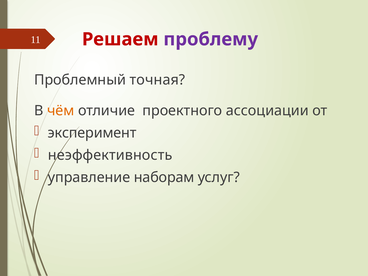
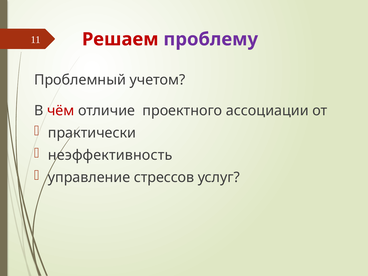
точная: точная -> учетом (157, 80)
чём colour: orange -> red (61, 111)
эксперимент: эксперимент -> практически (92, 133)
наборам: наборам -> стрессов (164, 177)
